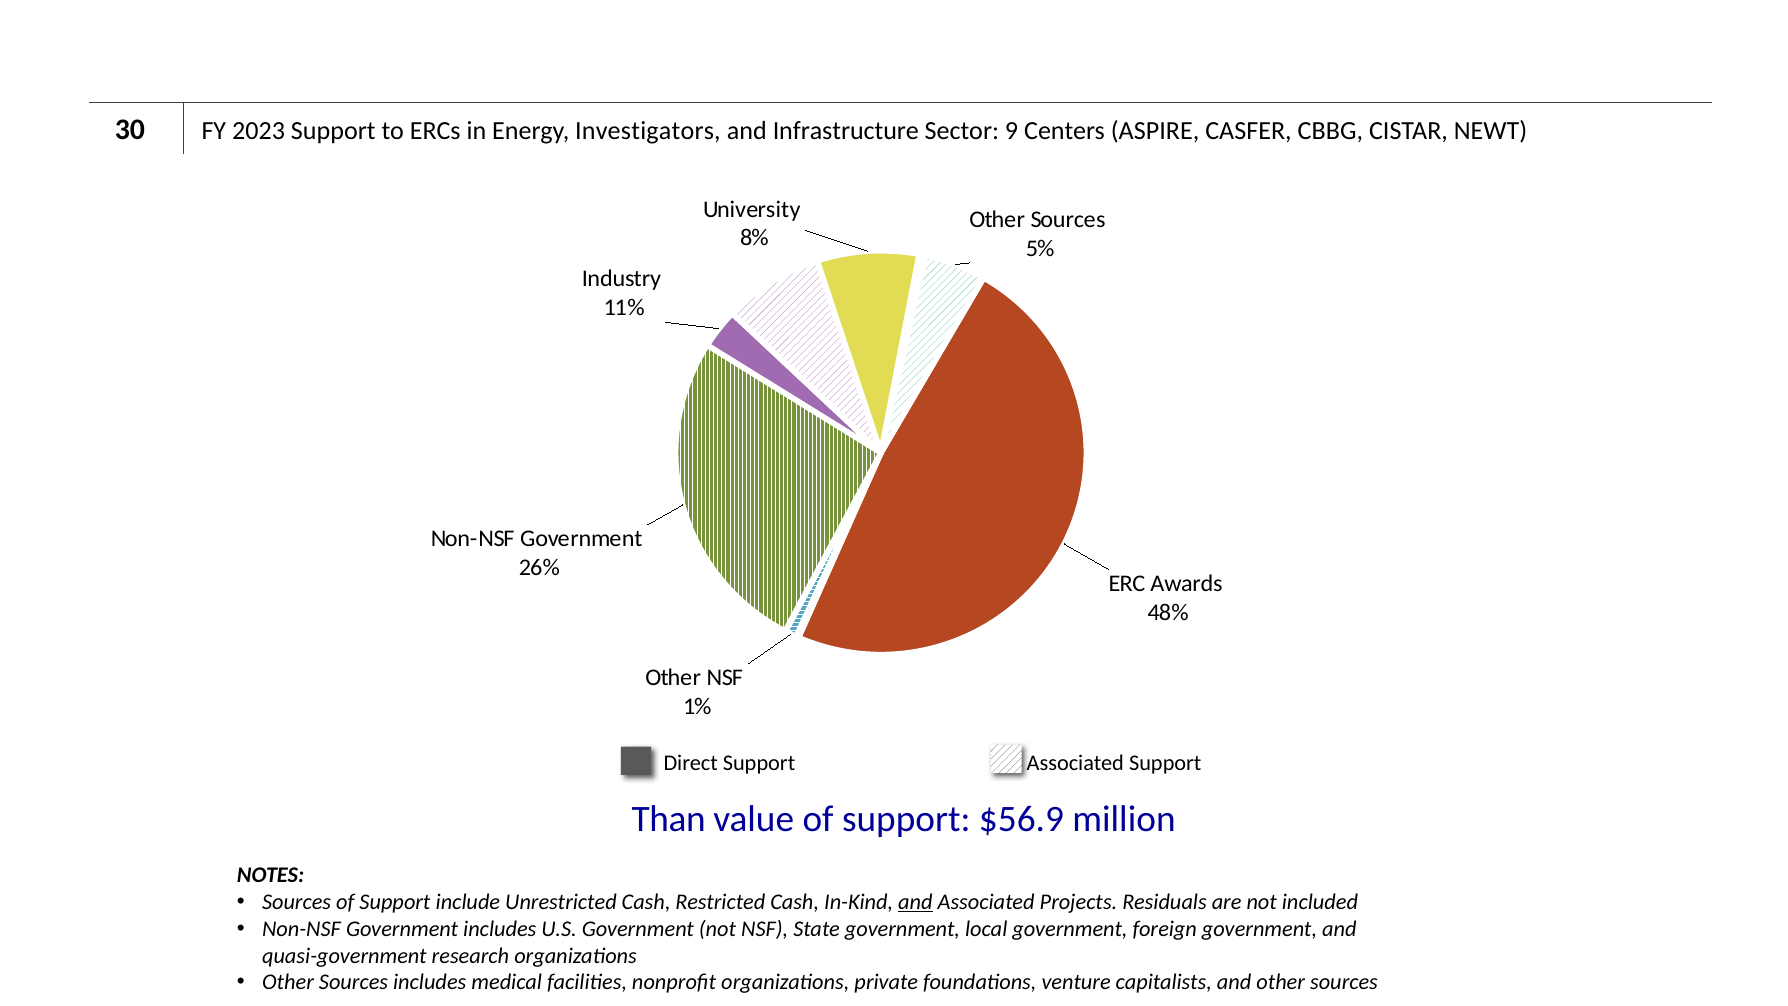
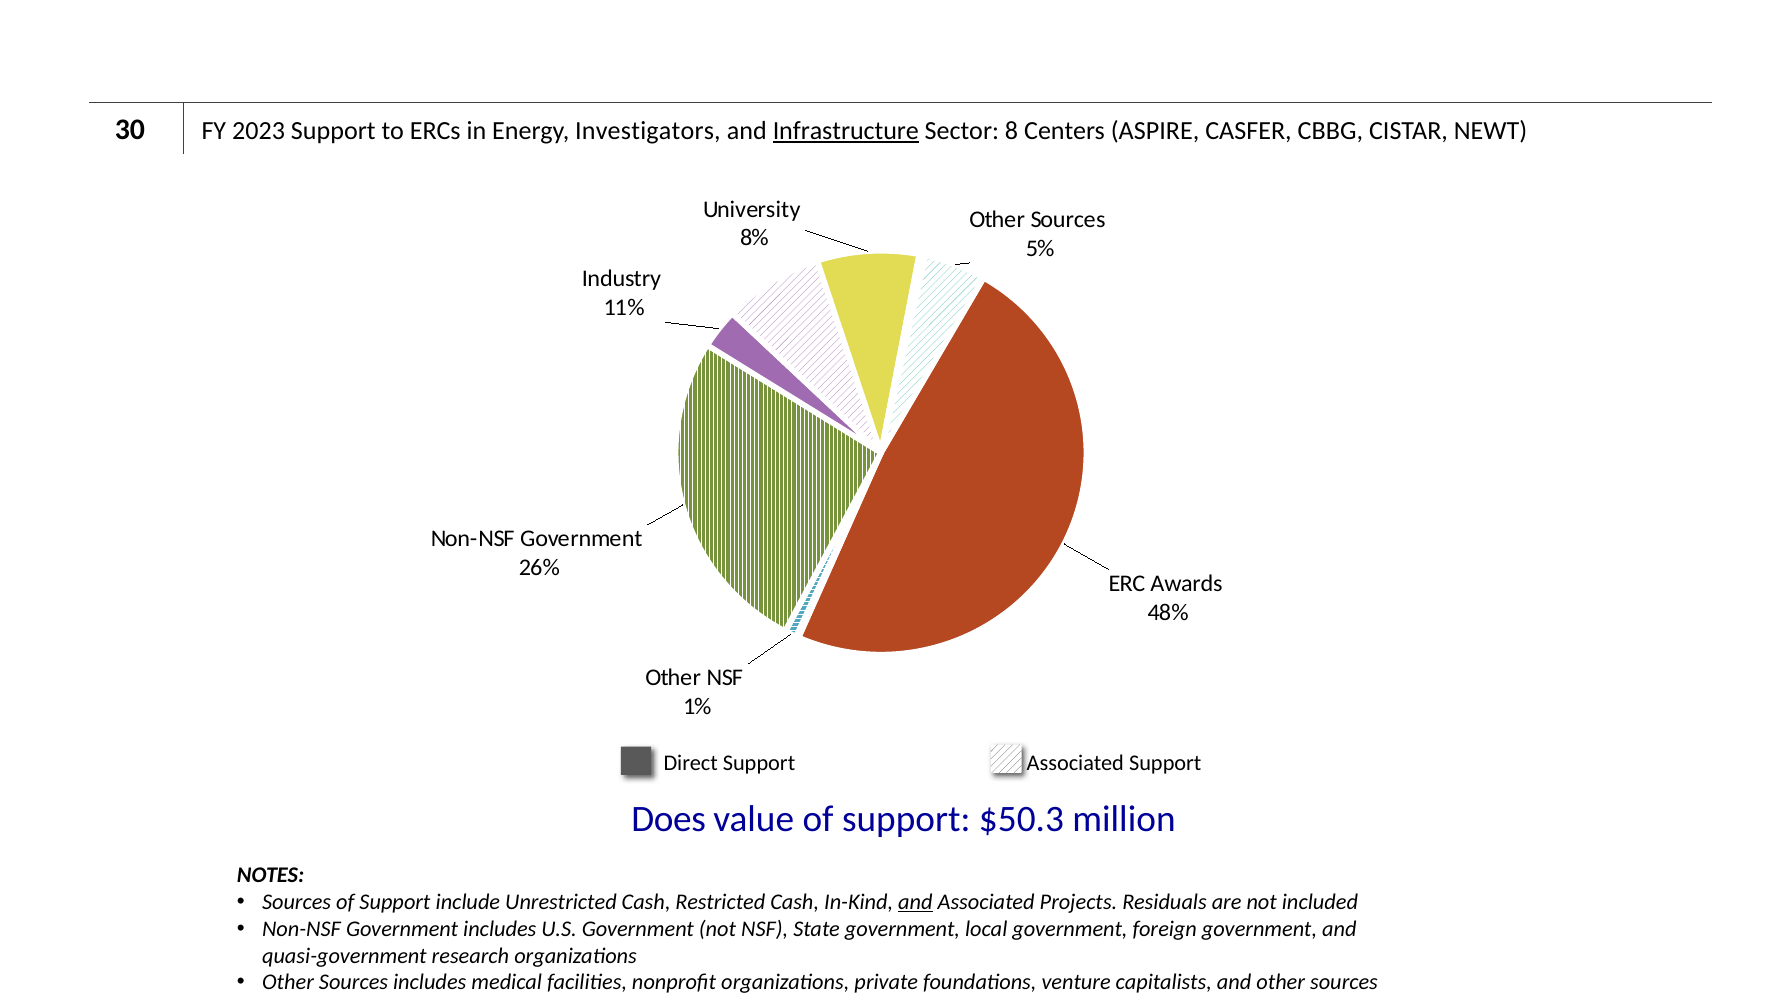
Infrastructure underline: none -> present (846, 131)
9: 9 -> 8 (1012, 131)
Than: Than -> Does (669, 819)
$56.9: $56.9 -> $50.3 (1021, 819)
